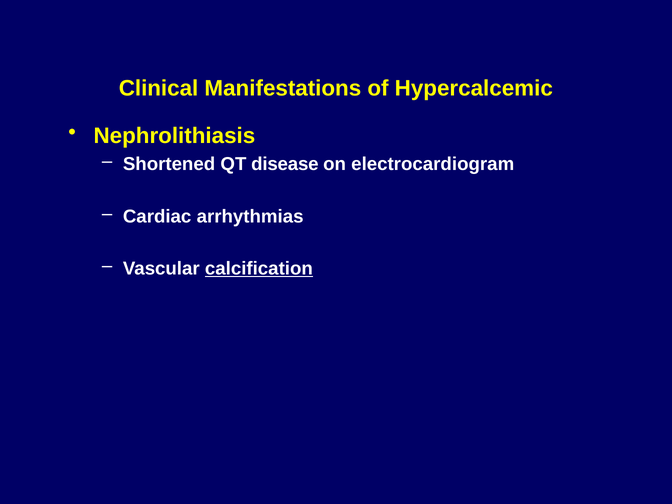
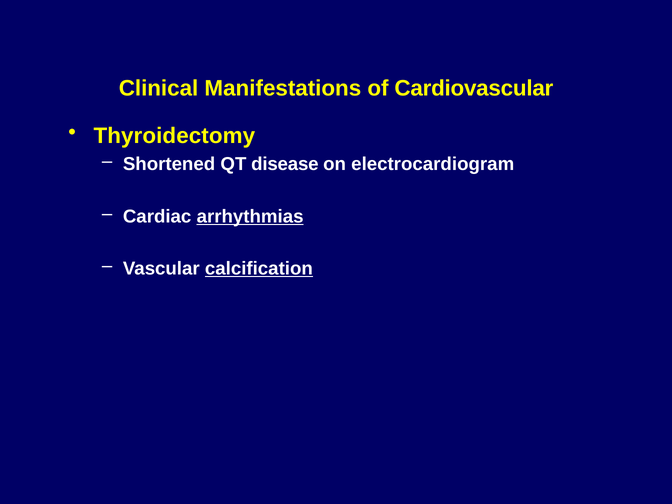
Hypercalcemic: Hypercalcemic -> Cardiovascular (474, 88)
Nephrolithiasis: Nephrolithiasis -> Thyroidectomy (174, 136)
arrhythmias underline: none -> present (250, 216)
